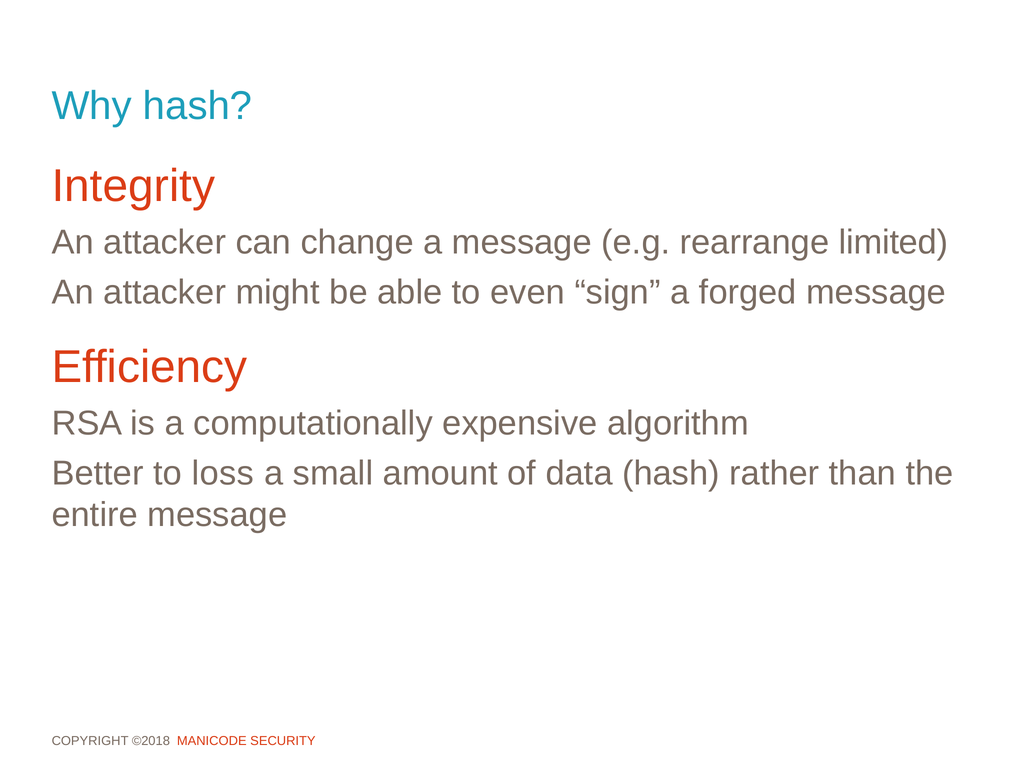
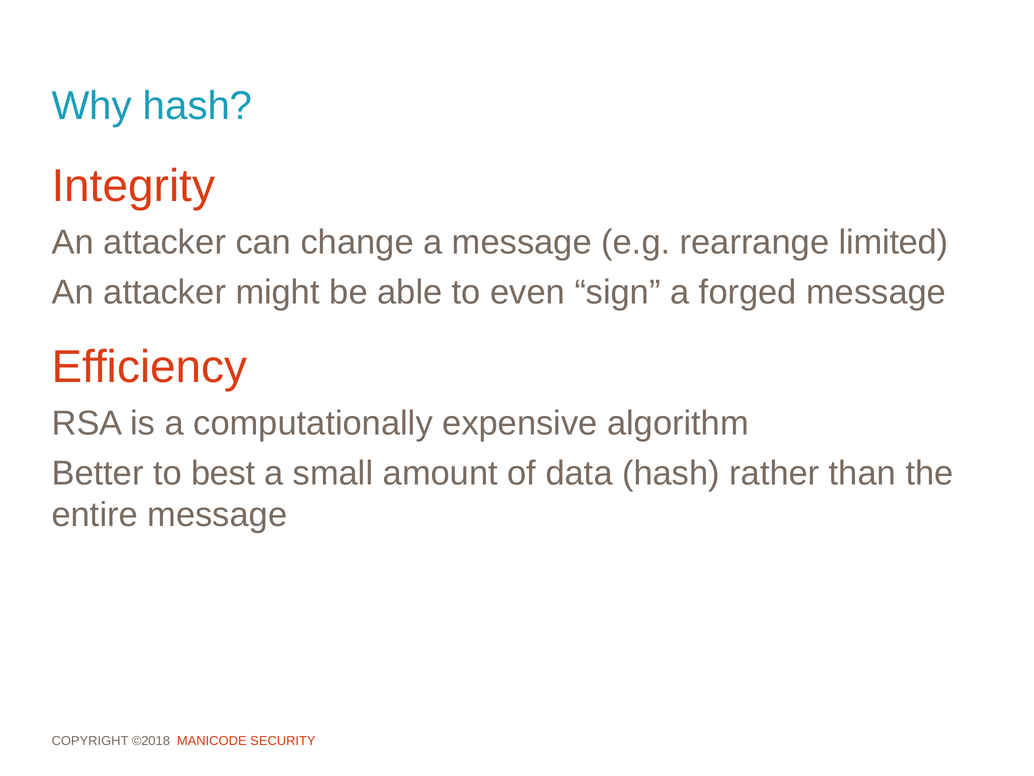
loss: loss -> best (223, 473)
